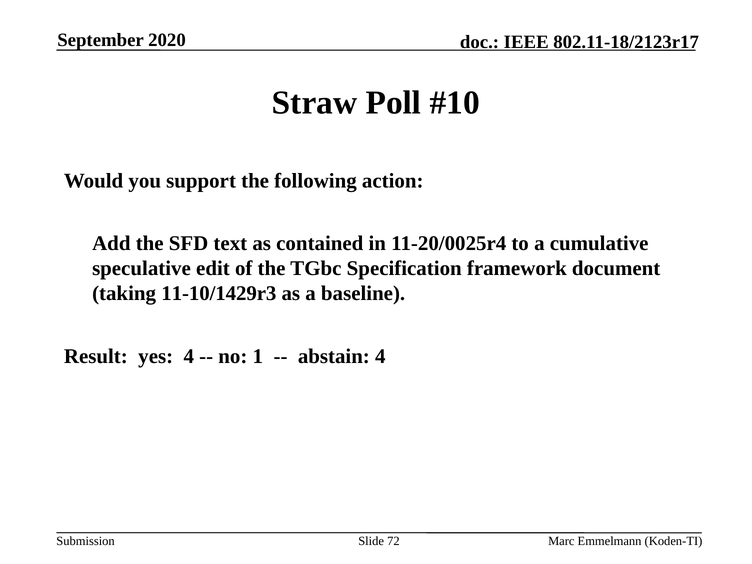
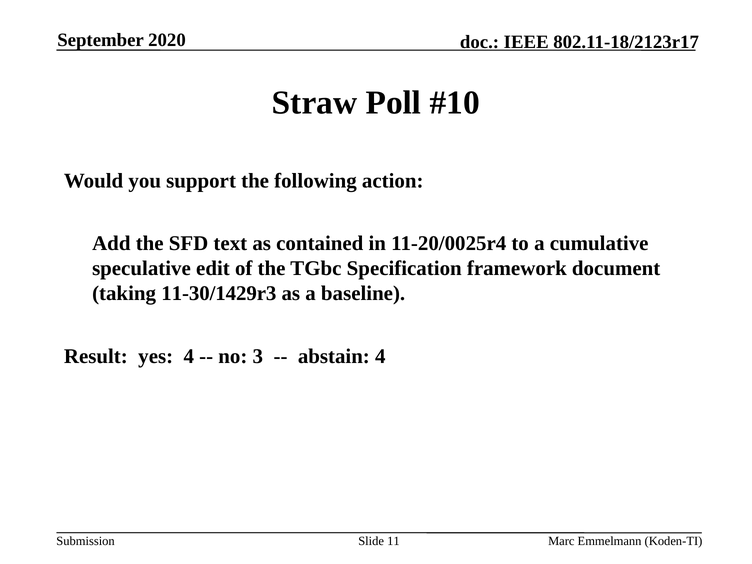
11-10/1429r3: 11-10/1429r3 -> 11-30/1429r3 (219, 294)
1: 1 -> 3 (258, 356)
72: 72 -> 11 (393, 541)
